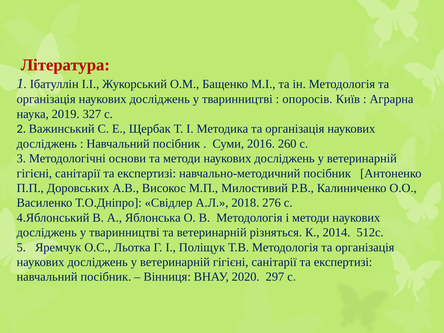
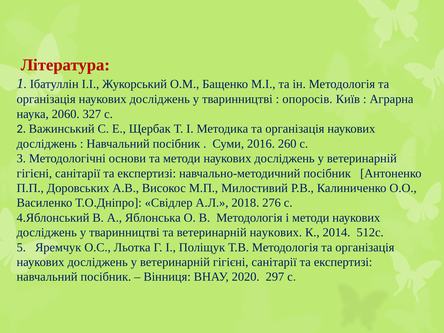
2019: 2019 -> 2060 (66, 114)
ветеринарній різняться: різняться -> наукових (276, 232)
